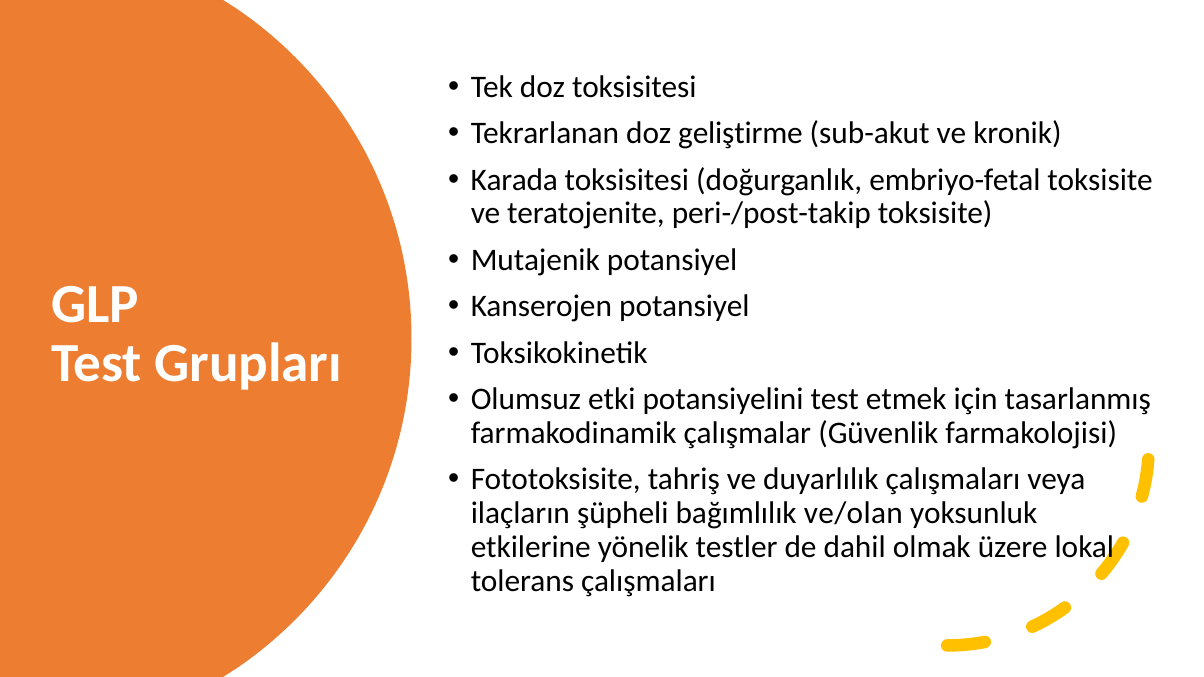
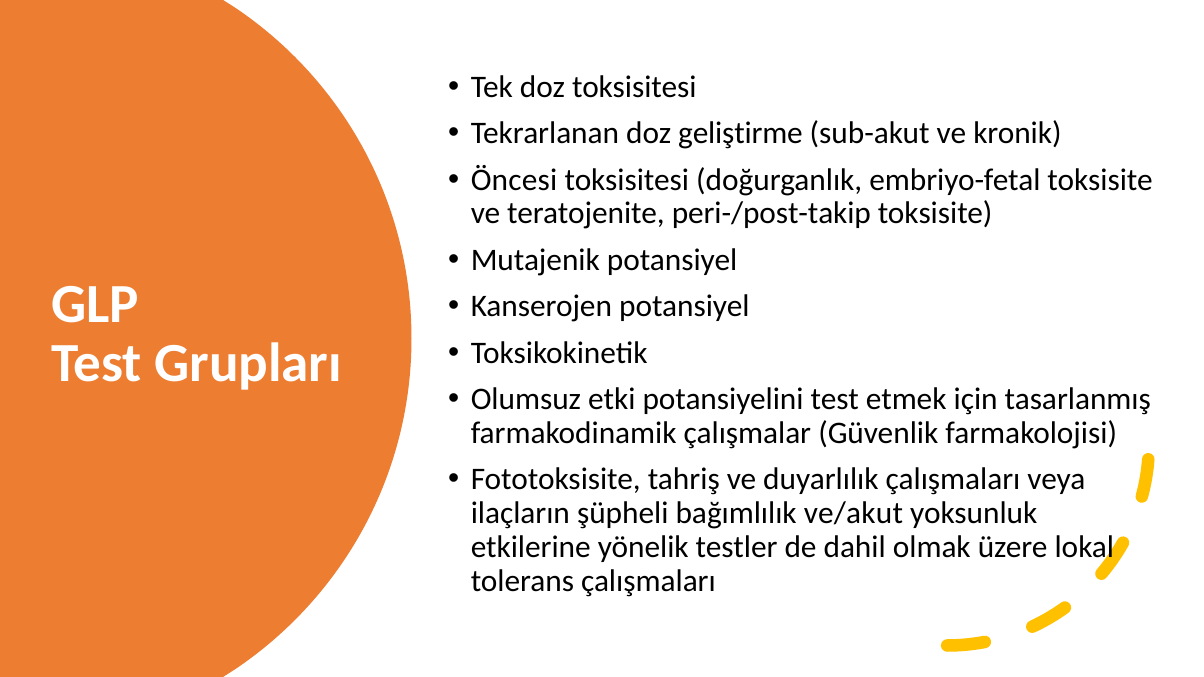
Karada: Karada -> Öncesi (514, 180)
ve/olan: ve/olan -> ve/akut (853, 513)
